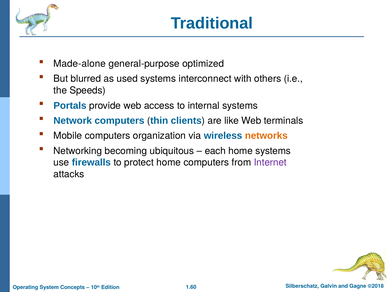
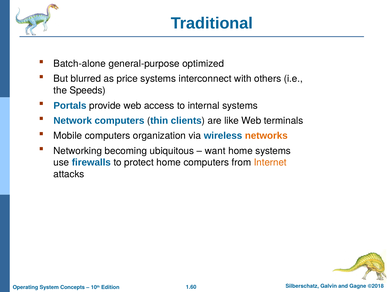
Made-alone: Made-alone -> Batch-alone (80, 64)
used: used -> price (127, 79)
each: each -> want (215, 151)
Internet colour: purple -> orange (270, 163)
